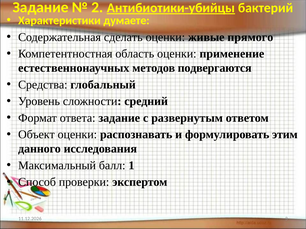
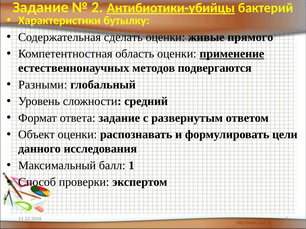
думаете: думаете -> бутылку (126, 21)
применение underline: none -> present (232, 54)
Средства: Средства -> Разными (43, 85)
этим: этим -> цели (285, 135)
